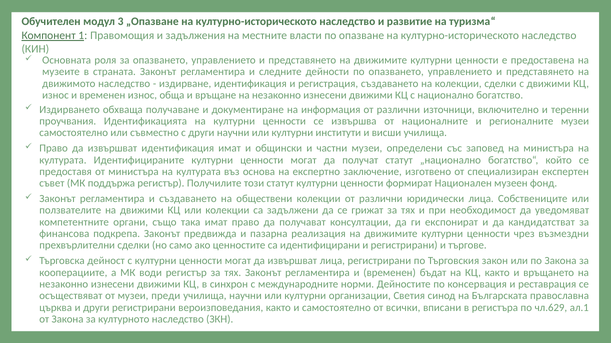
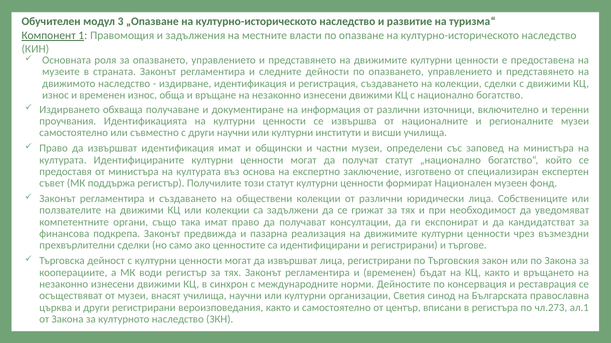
преди: преди -> внасят (166, 297)
всички: всички -> център (403, 308)
чл.629: чл.629 -> чл.273 (551, 308)
